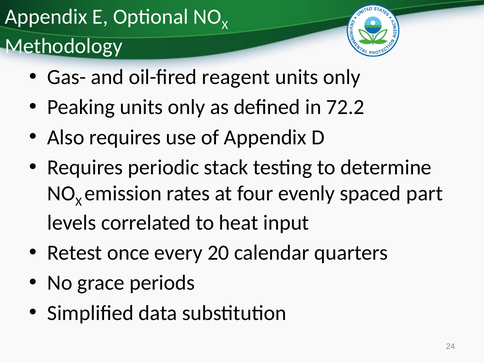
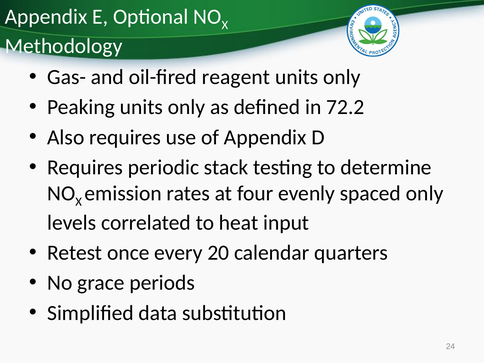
spaced part: part -> only (425, 193)
